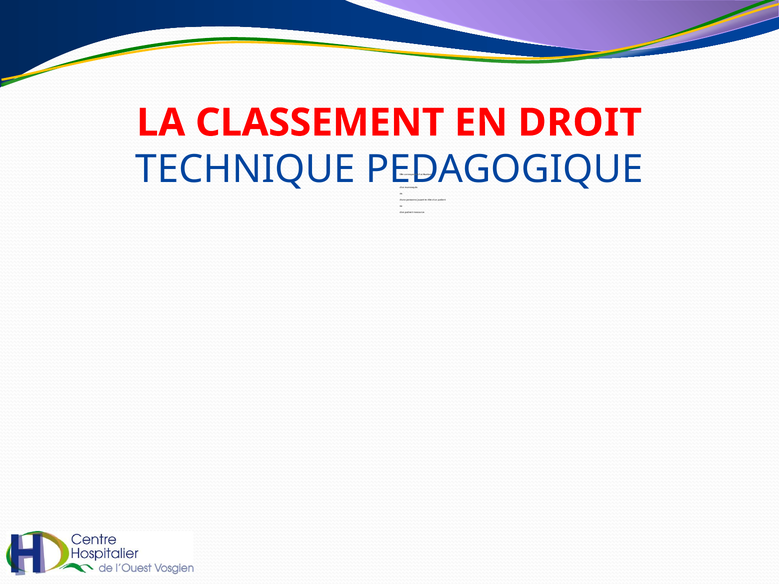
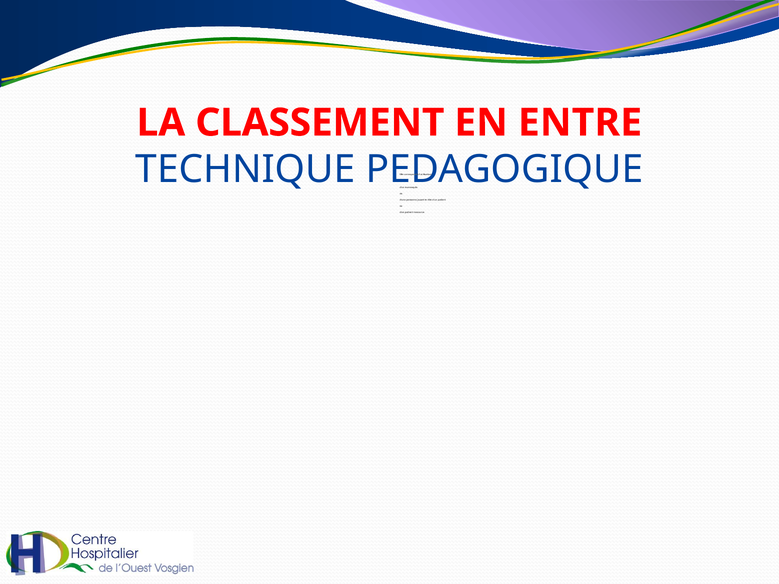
DROIT: DROIT -> ENTRE (580, 123)
